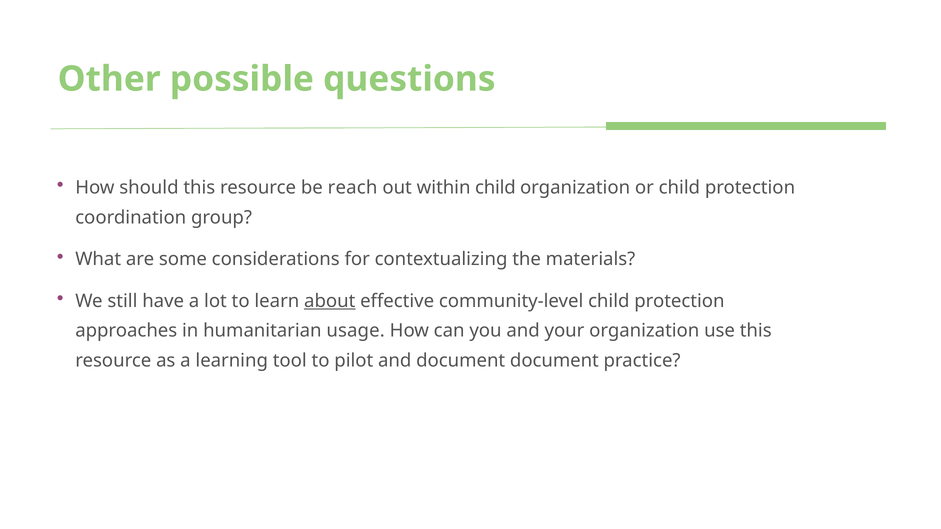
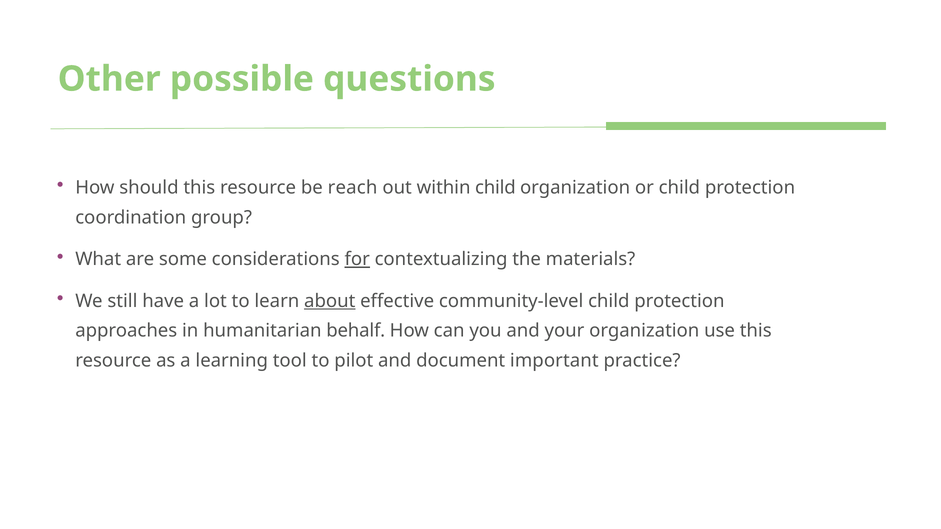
for underline: none -> present (357, 259)
usage: usage -> behalf (356, 331)
document document: document -> important (554, 361)
